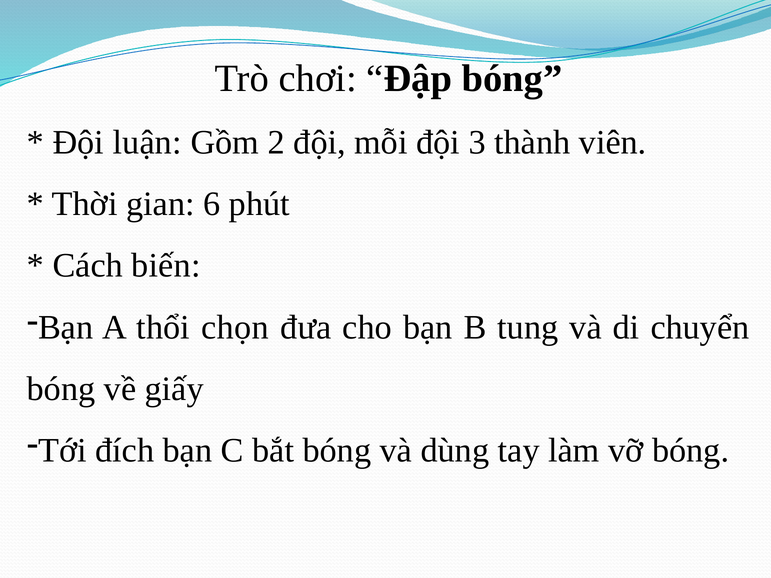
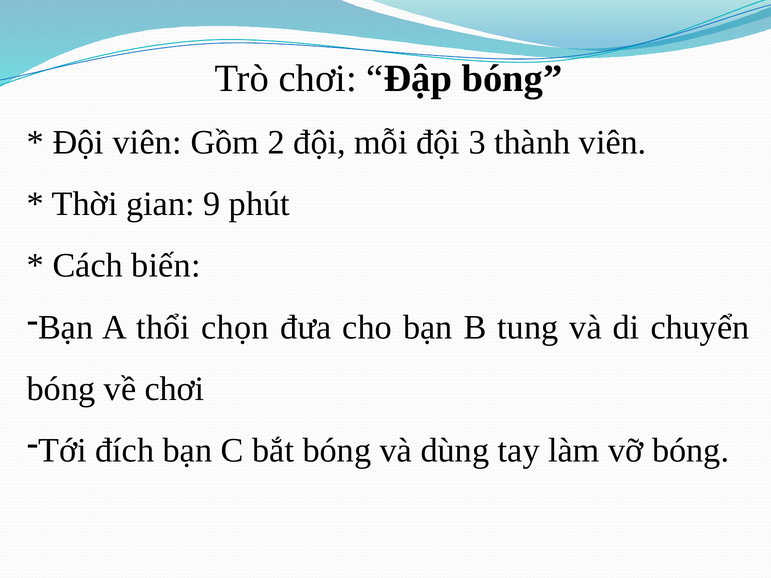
Đội luận: luận -> viên (147, 142)
6: 6 -> 9 (212, 204)
về giấy: giấy -> chơi (174, 389)
